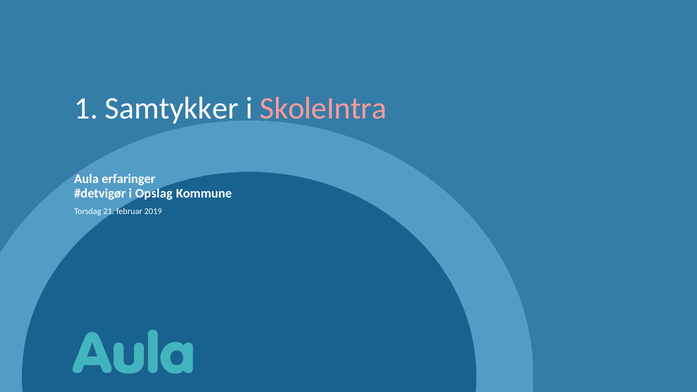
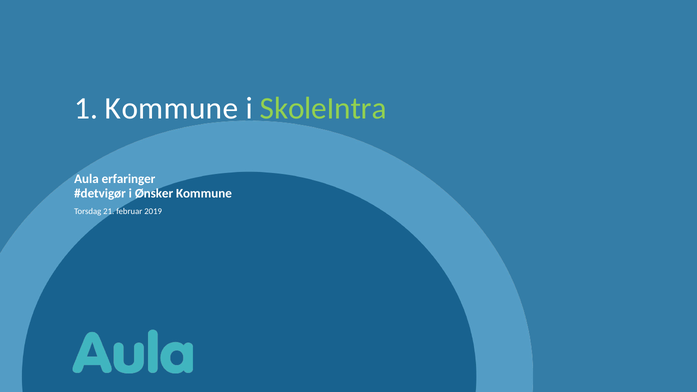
1 Samtykker: Samtykker -> Kommune (172, 109)
SkoleIntra colour: pink -> light green (323, 109)
Opslag: Opslag -> Ønsker (154, 193)
